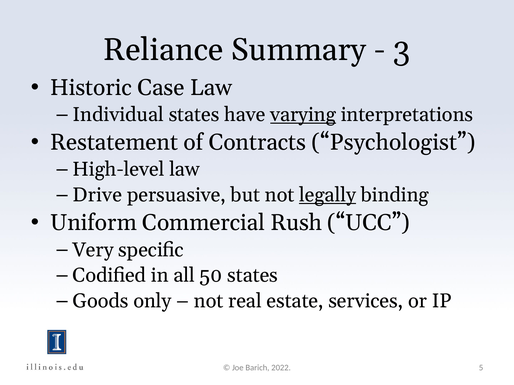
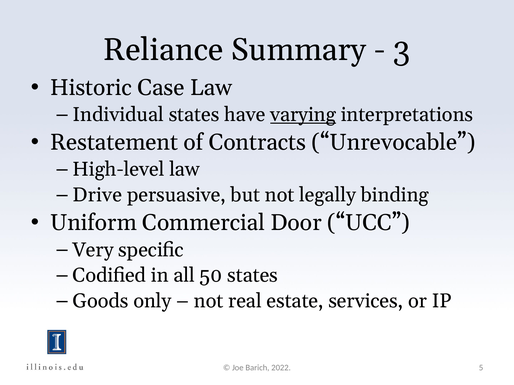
Psychologist: Psychologist -> Unrevocable (393, 142)
legally underline: present -> none (328, 195)
Rush: Rush -> Door (296, 223)
